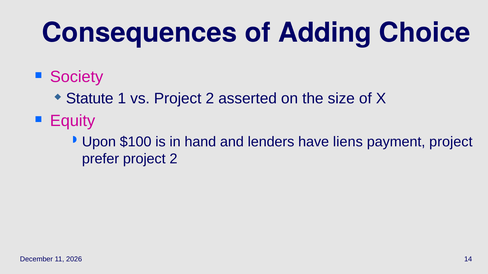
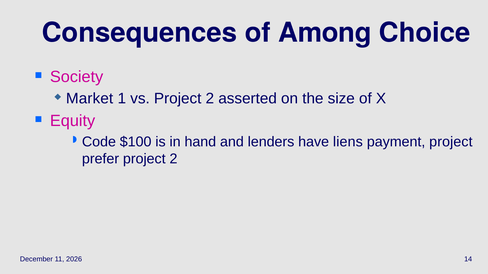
Adding: Adding -> Among (325, 33)
Statute: Statute -> Market (90, 99)
Upon: Upon -> Code (99, 142)
